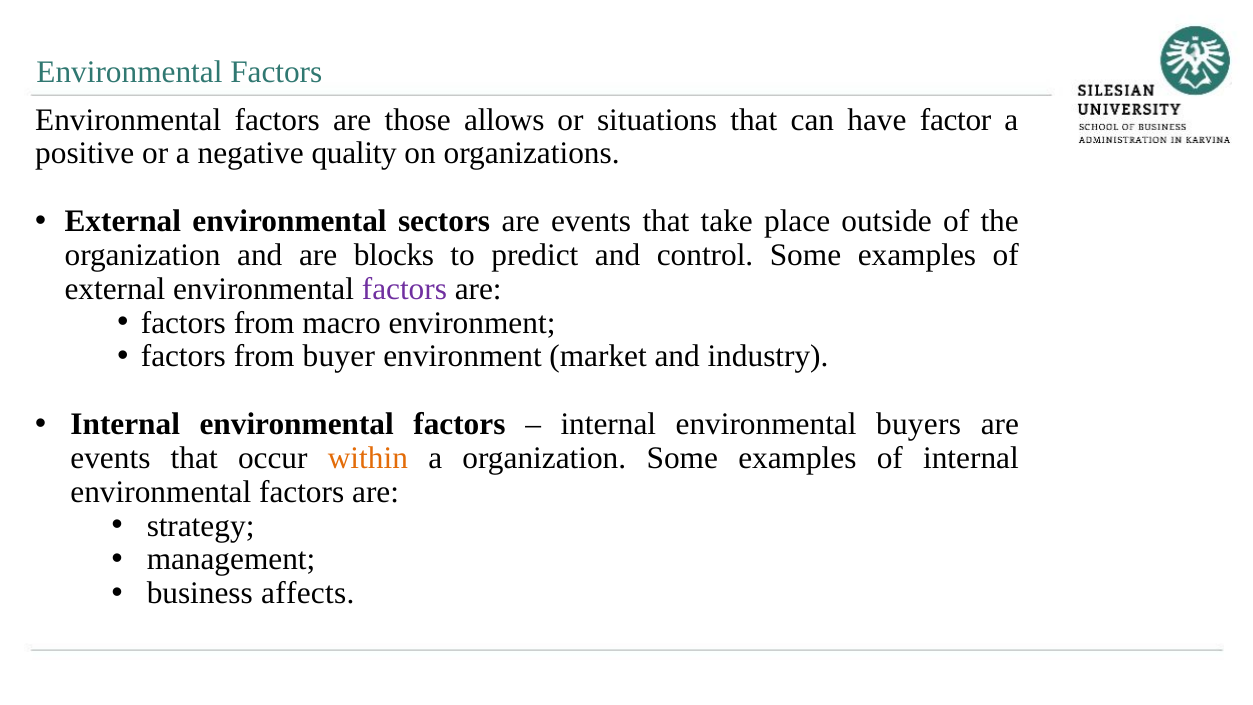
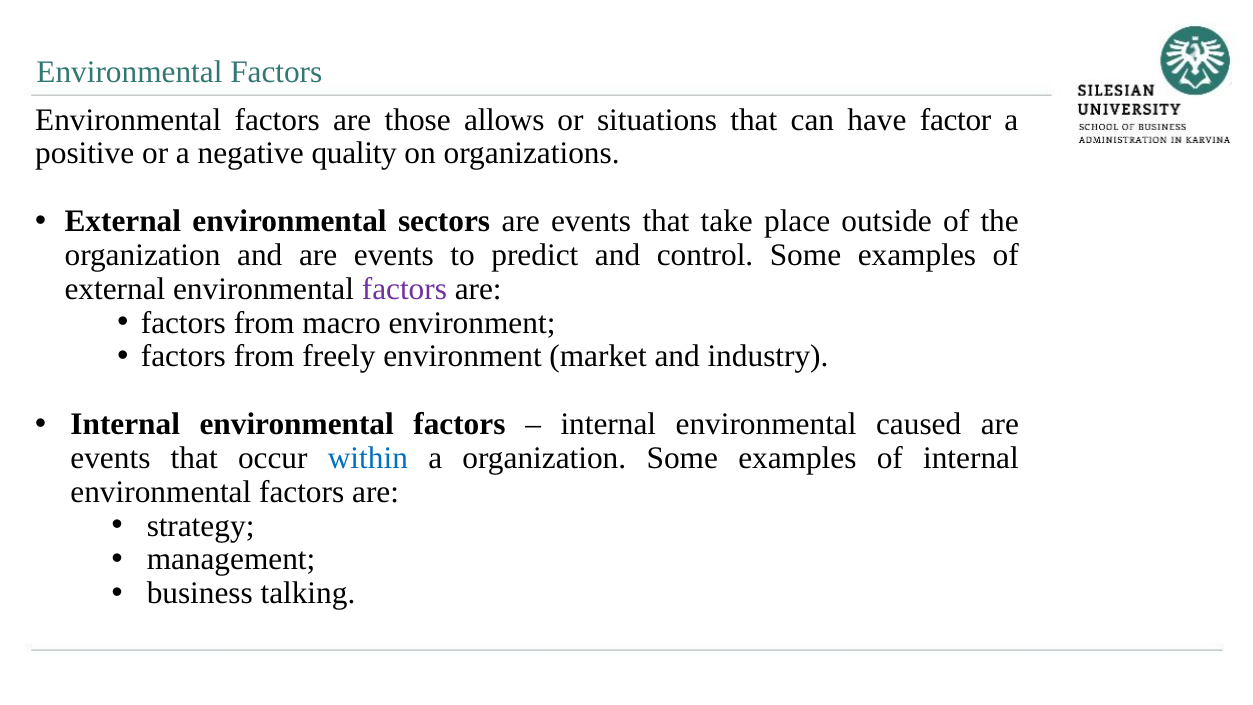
and are blocks: blocks -> events (394, 255)
buyer: buyer -> freely (339, 356)
buyers: buyers -> caused (919, 424)
within colour: orange -> blue (368, 458)
affects: affects -> talking (308, 593)
